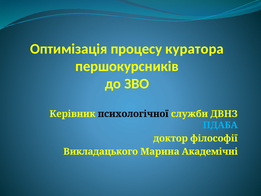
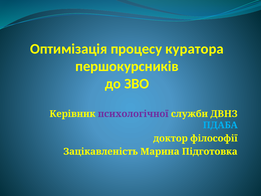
психологічної colour: black -> purple (133, 114)
Викладацького: Викладацького -> Зацікавленість (101, 151)
Академічні: Академічні -> Підготовка (210, 151)
